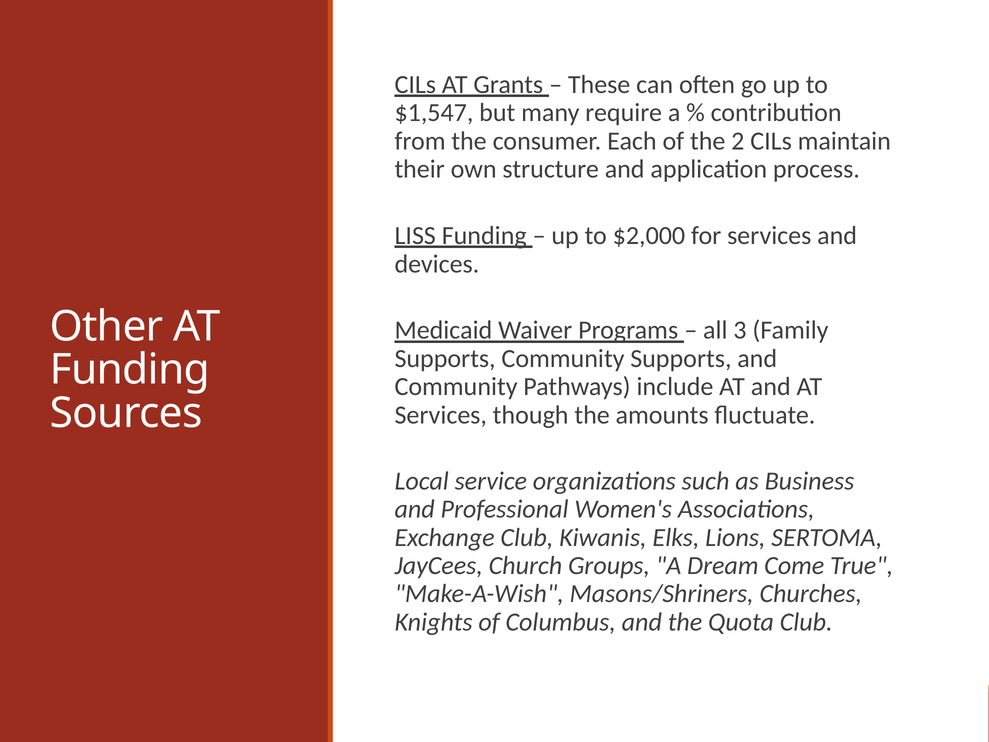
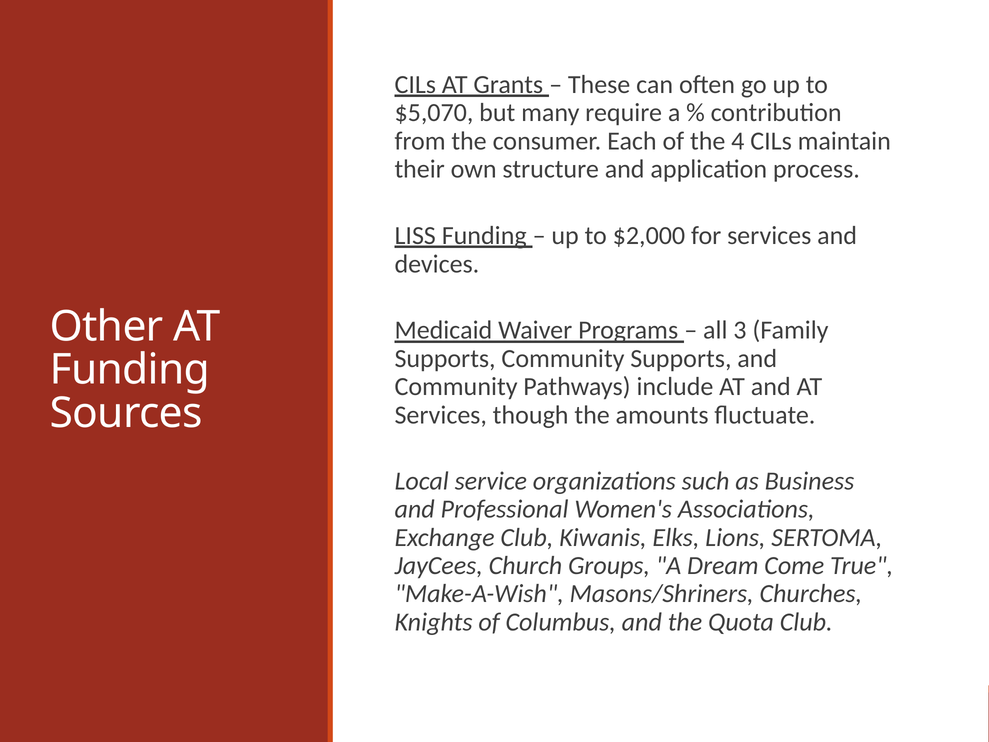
$1,547: $1,547 -> $5,070 (434, 113)
2: 2 -> 4 (738, 141)
